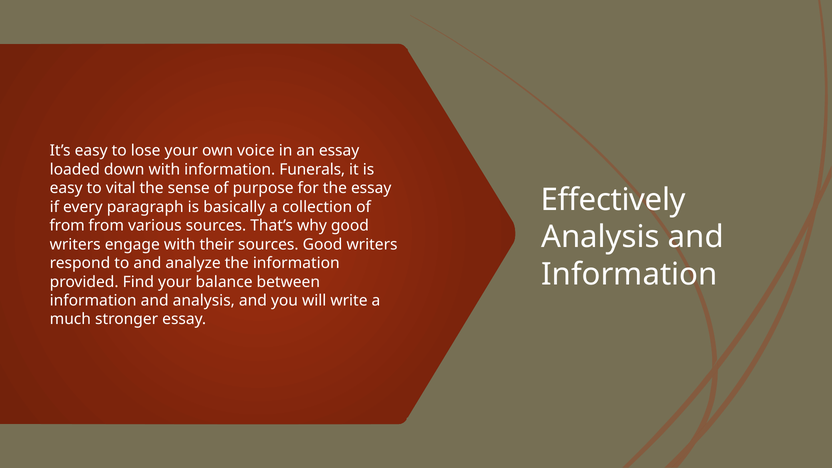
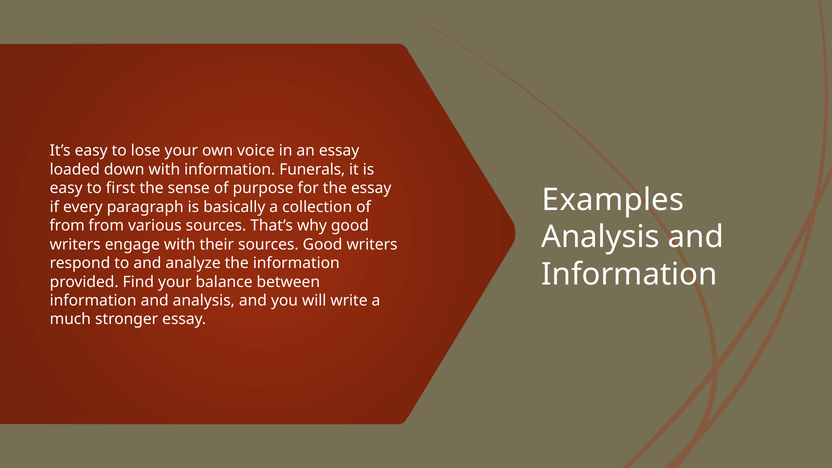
vital: vital -> first (121, 188)
Effectively: Effectively -> Examples (613, 200)
